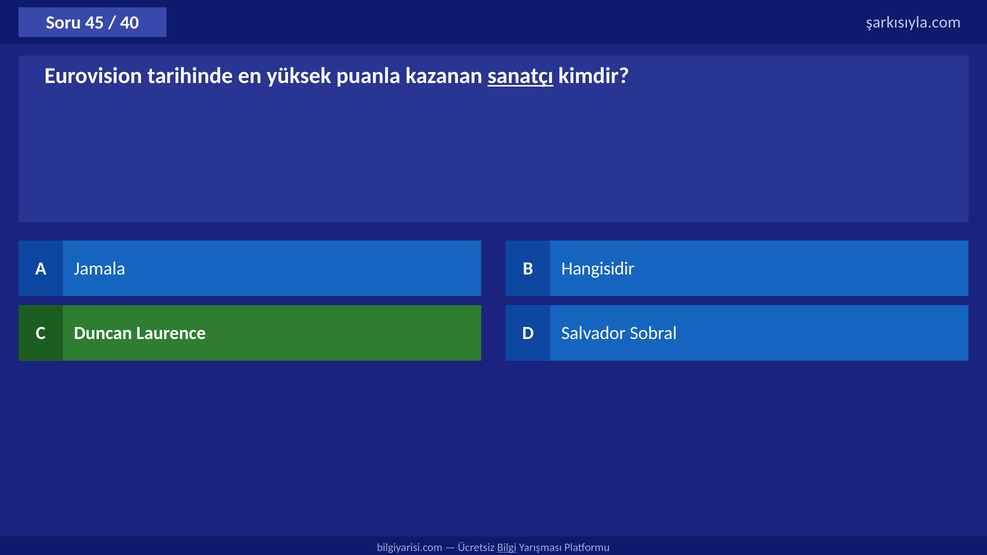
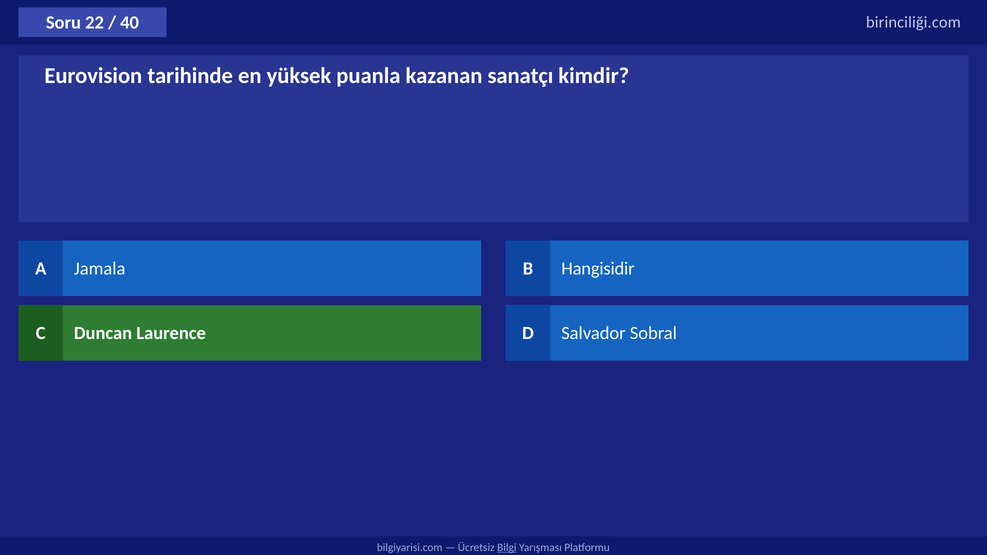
45: 45 -> 22 (95, 23)
şarkısıyla.com: şarkısıyla.com -> birinciliği.com (913, 22)
sanatçı underline: present -> none (520, 76)
